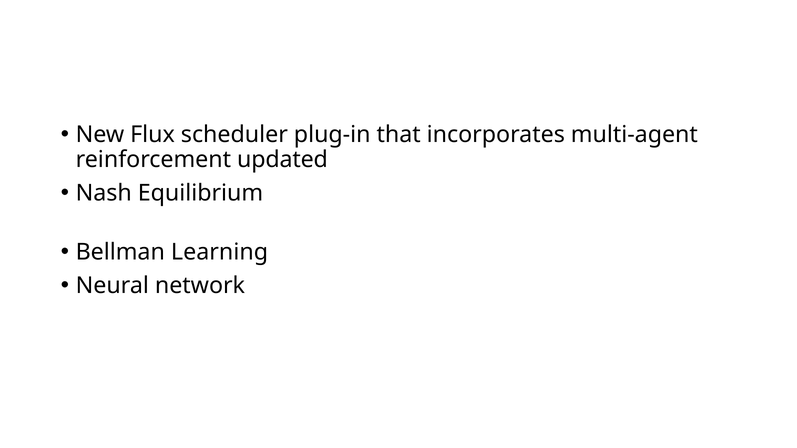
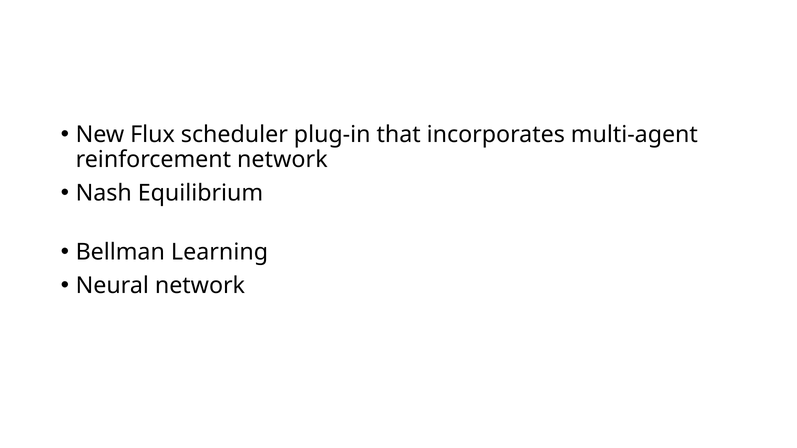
reinforcement updated: updated -> network (282, 160)
